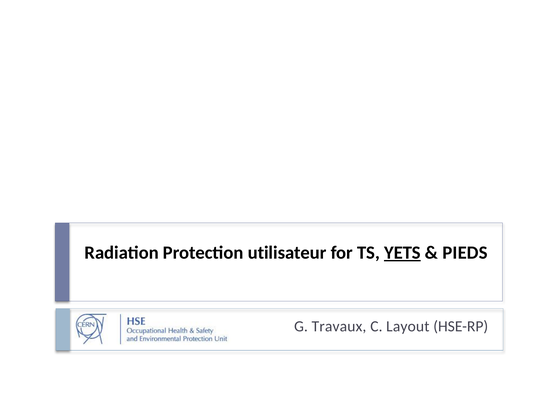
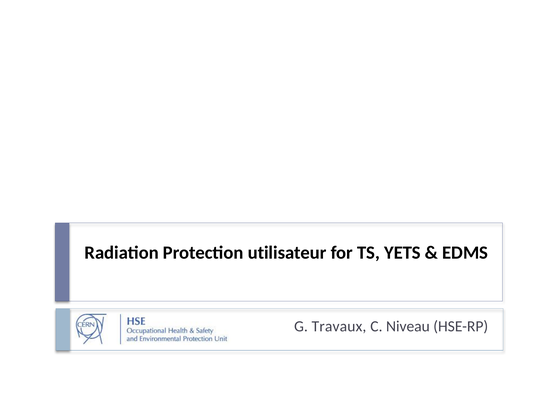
YETS underline: present -> none (402, 253)
PIEDS: PIEDS -> EDMS (465, 253)
Layout: Layout -> Niveau (408, 326)
